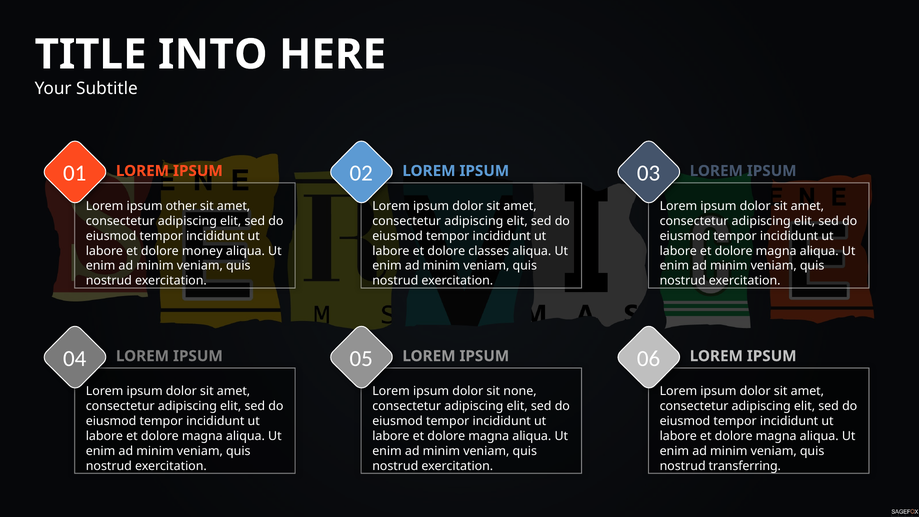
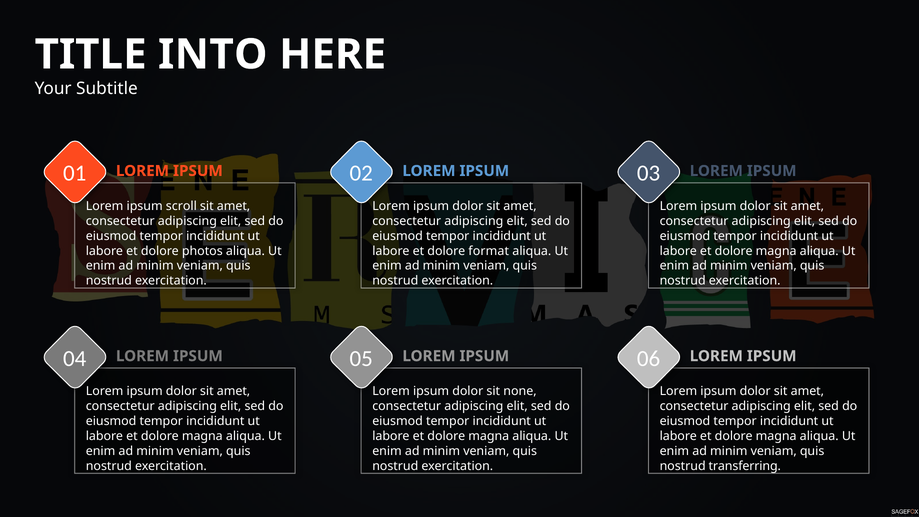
other: other -> scroll (181, 206)
money: money -> photos (202, 251)
classes: classes -> format (489, 251)
